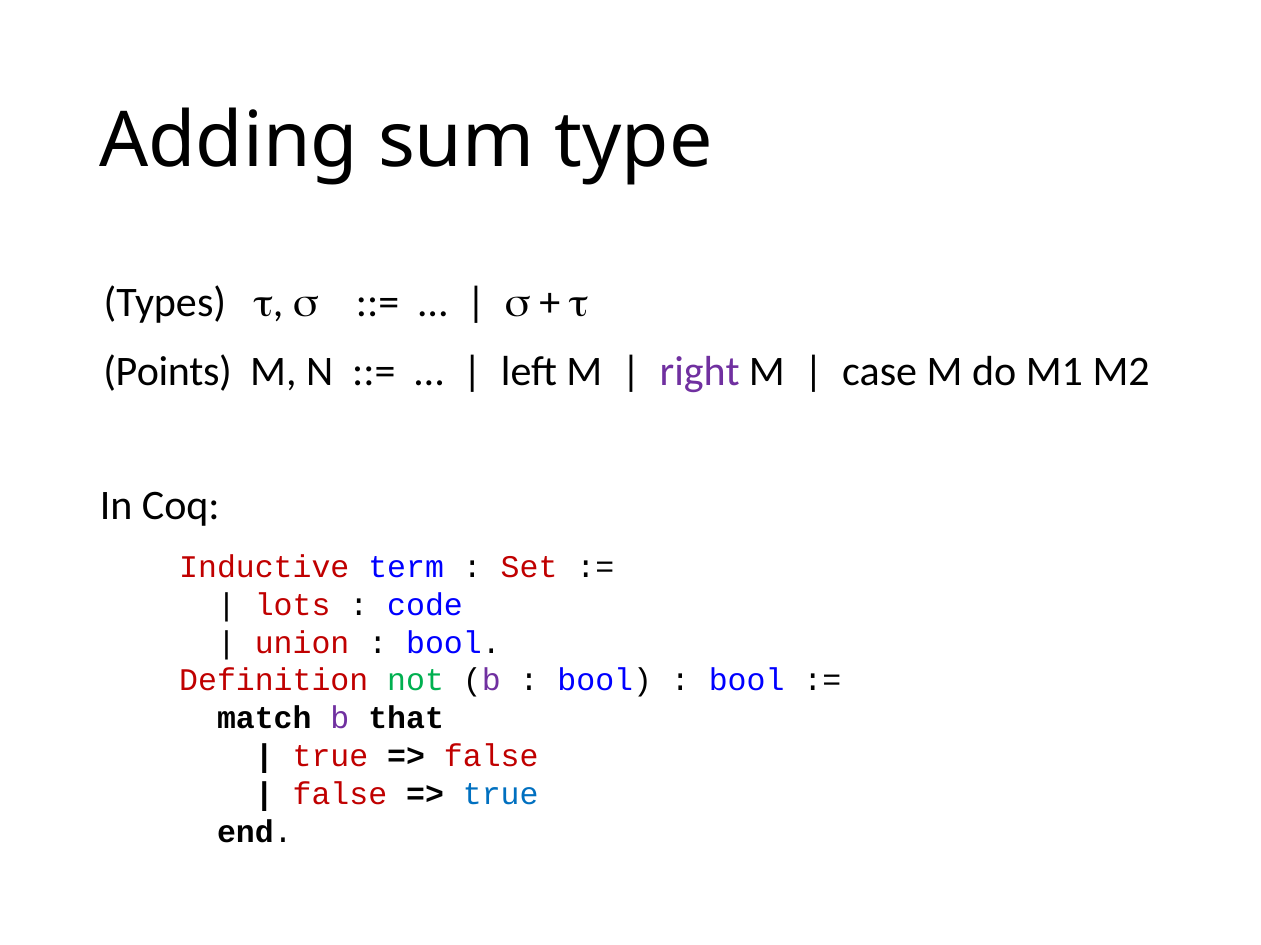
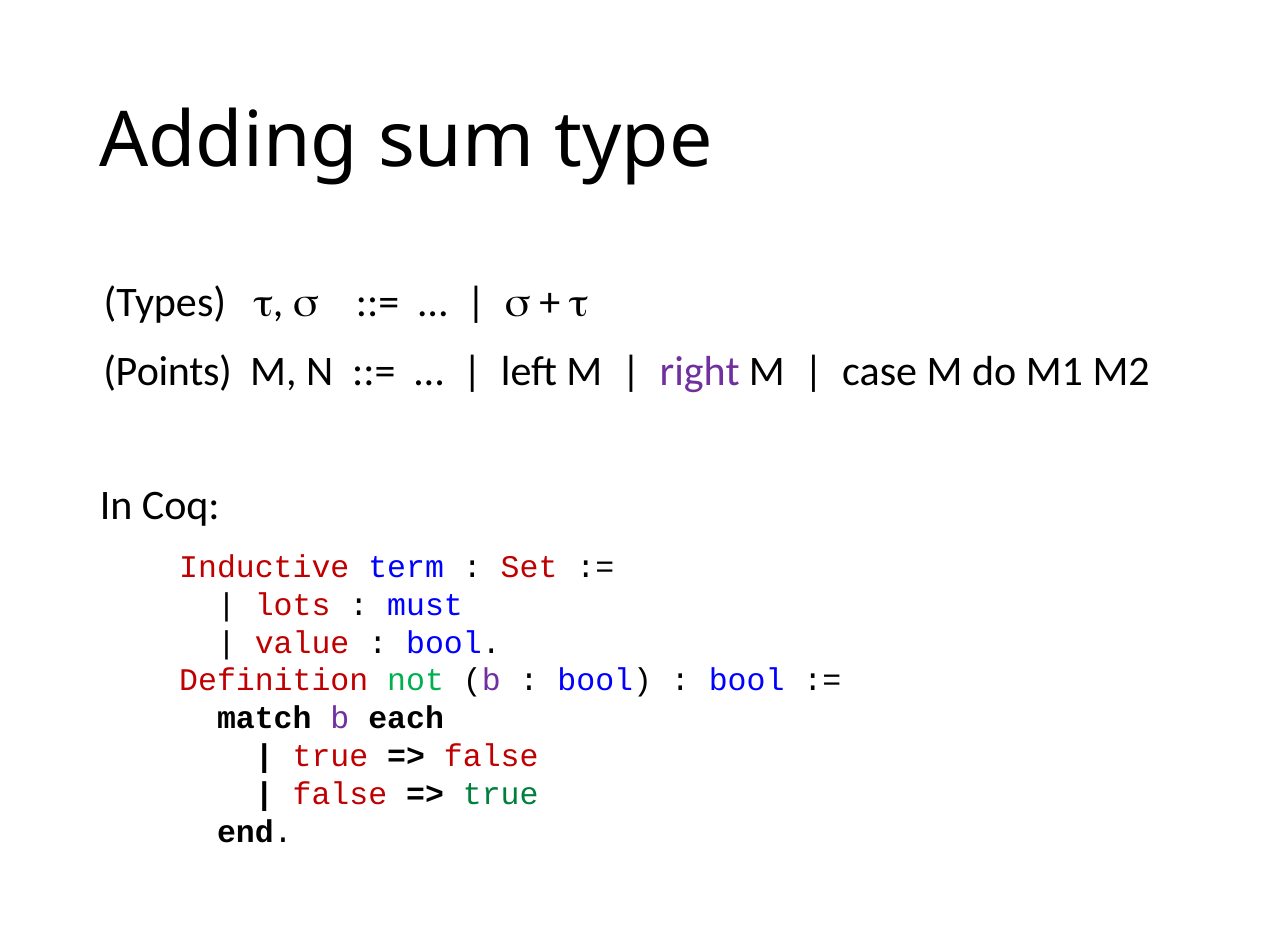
code: code -> must (425, 605)
union: union -> value (302, 643)
that: that -> each (406, 719)
true colour: blue -> green (501, 795)
